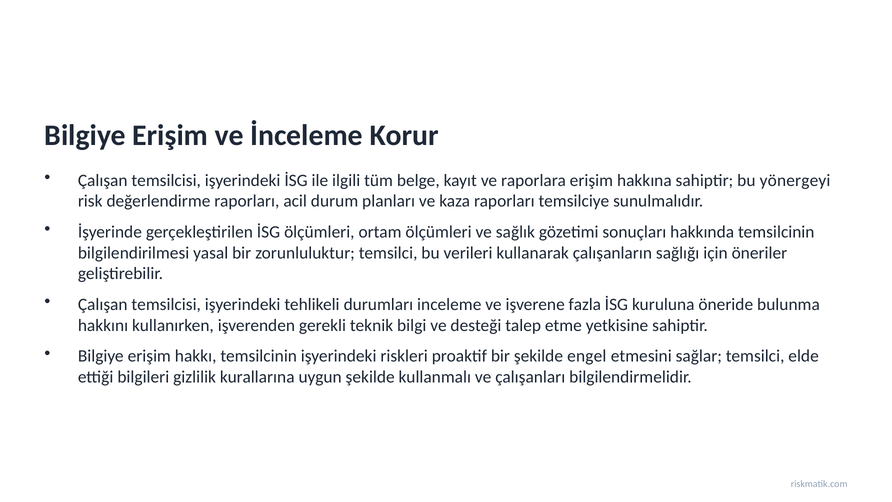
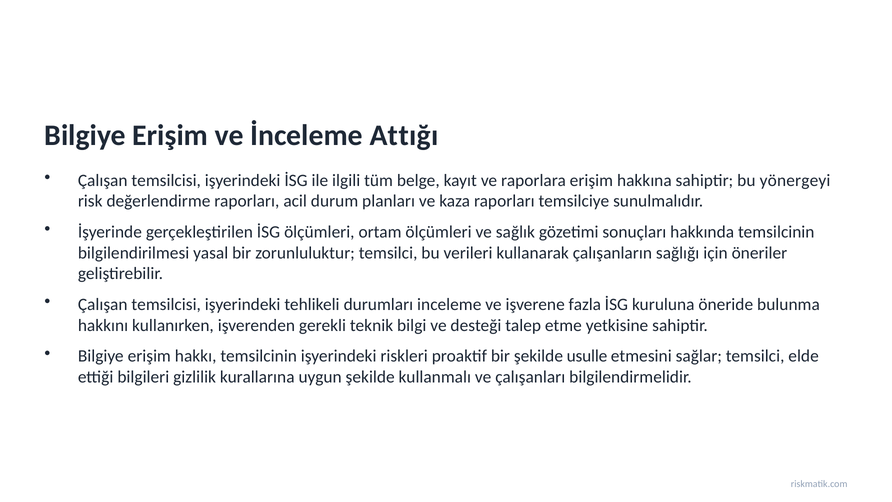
Korur: Korur -> Attığı (404, 136)
engel: engel -> usulle (587, 356)
